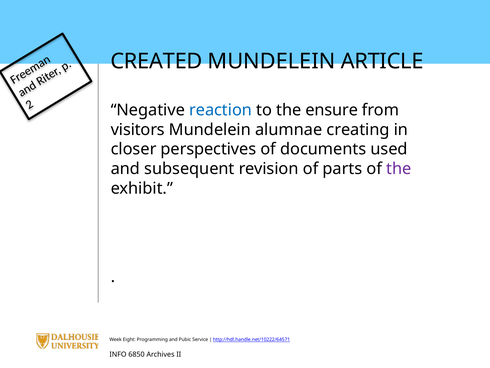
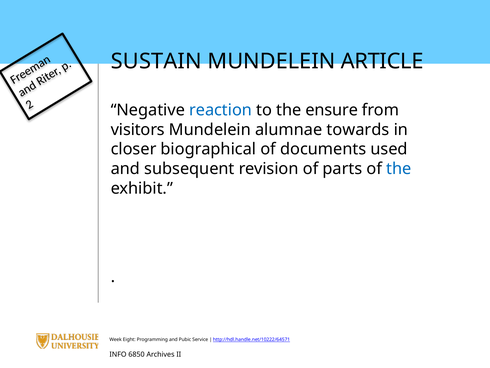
CREATED: CREATED -> SUSTAIN (156, 61)
creating: creating -> towards (358, 129)
perspectives: perspectives -> biographical (208, 149)
the colour: purple -> blue (399, 169)
